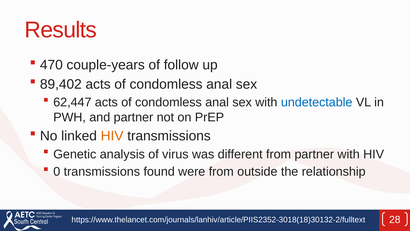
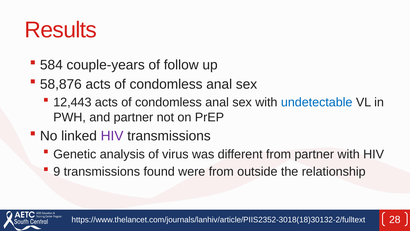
470: 470 -> 584 (51, 65)
89,402: 89,402 -> 58,876 (61, 84)
62,447: 62,447 -> 12,443 (72, 102)
HIV colour: orange -> purple (112, 136)
0: 0 -> 9 (57, 172)
